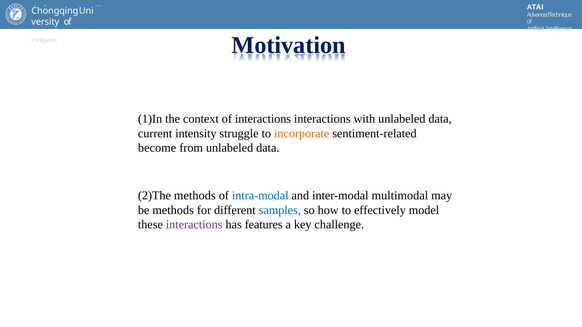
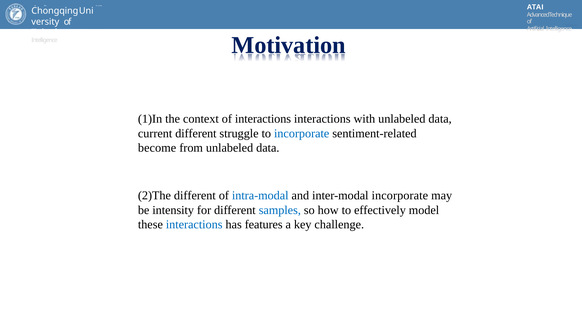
current intensity: intensity -> different (196, 134)
incorporate colour: orange -> blue (302, 134)
2)The methods: methods -> different (195, 196)
inter-modal multimodal: multimodal -> incorporate (400, 196)
be methods: methods -> intensity (173, 210)
interactions colour: purple -> blue (194, 225)
